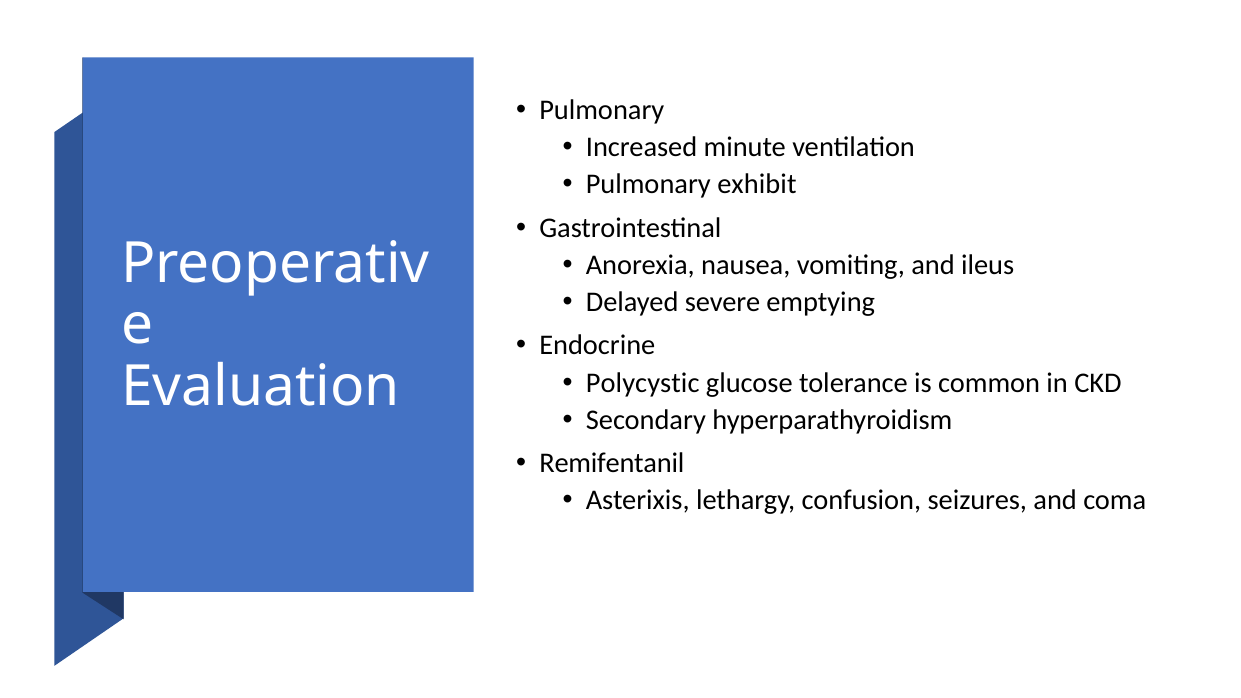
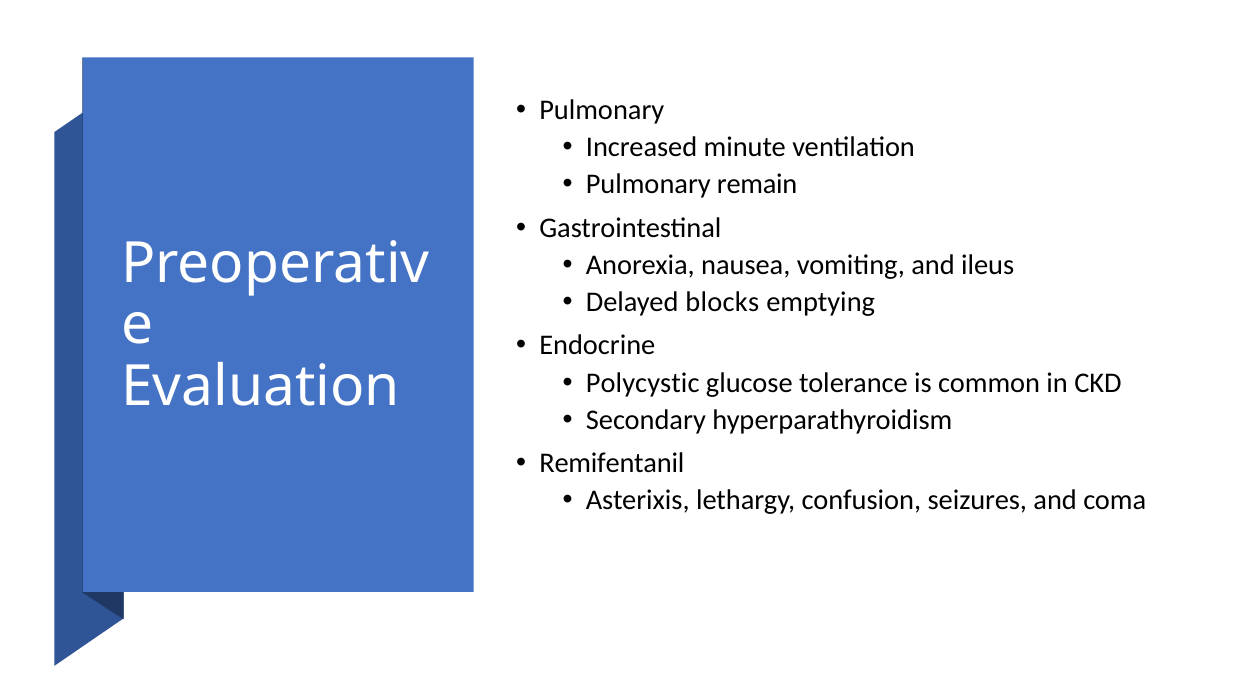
exhibit: exhibit -> remain (757, 184)
severe: severe -> blocks (722, 302)
